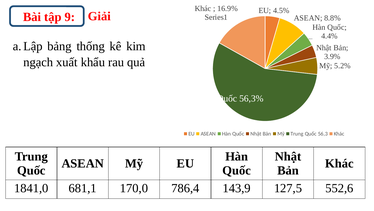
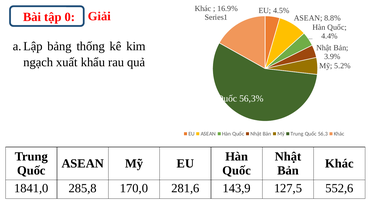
9: 9 -> 0 (70, 17)
681,1: 681,1 -> 285,8 (83, 188)
786,4: 786,4 -> 281,6 (185, 188)
